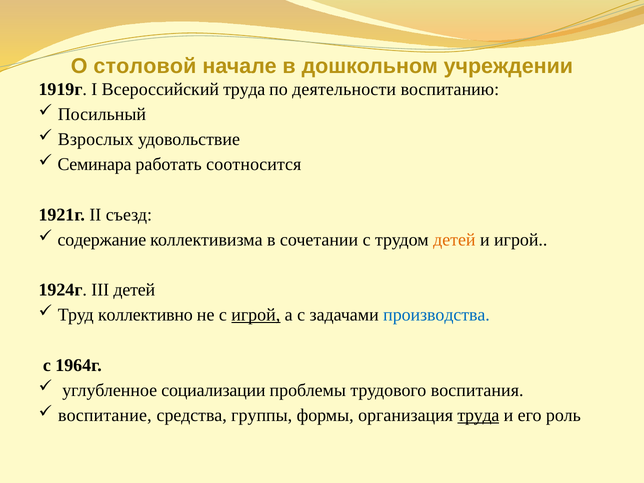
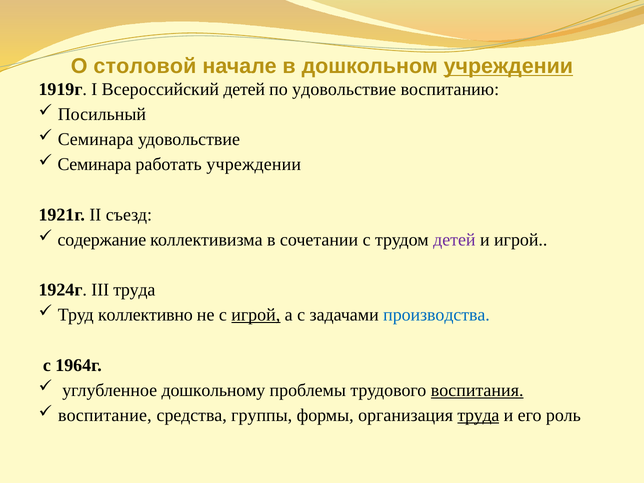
учреждении underline: none -> present (508, 66)
Всероссийский труда: труда -> детей (244, 89)
по деятельности: деятельности -> удовольствие (344, 89)
Взрослых: Взрослых -> Семинара (96, 139)
работать соотносится: соотносится -> учреждении (254, 165)
детей colour: orange -> purple (454, 240)
III детей: детей -> труда (134, 290)
социализации: социализации -> дошкольному (213, 390)
воспитания underline: none -> present (477, 390)
